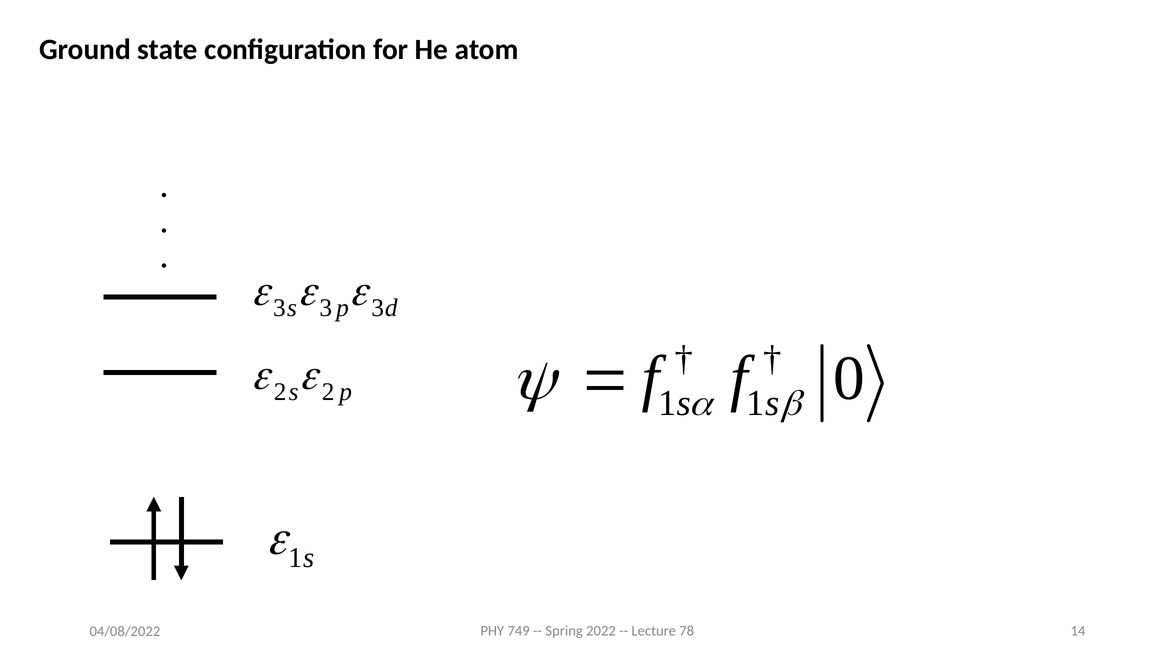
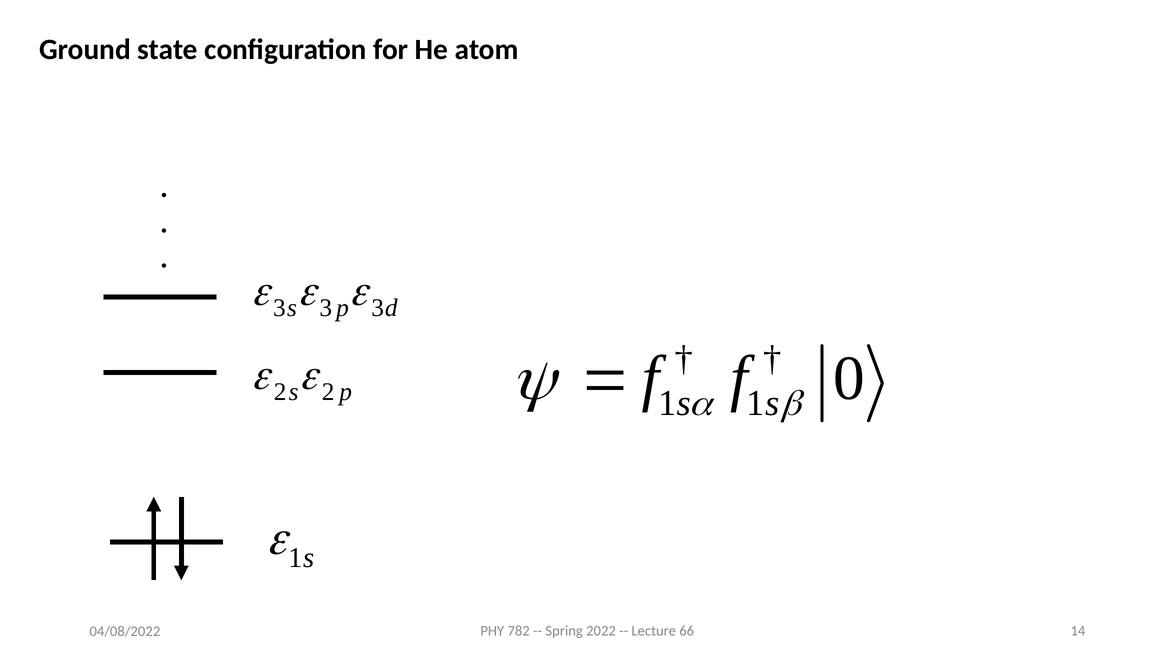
749: 749 -> 782 (519, 631)
78: 78 -> 66 (687, 631)
